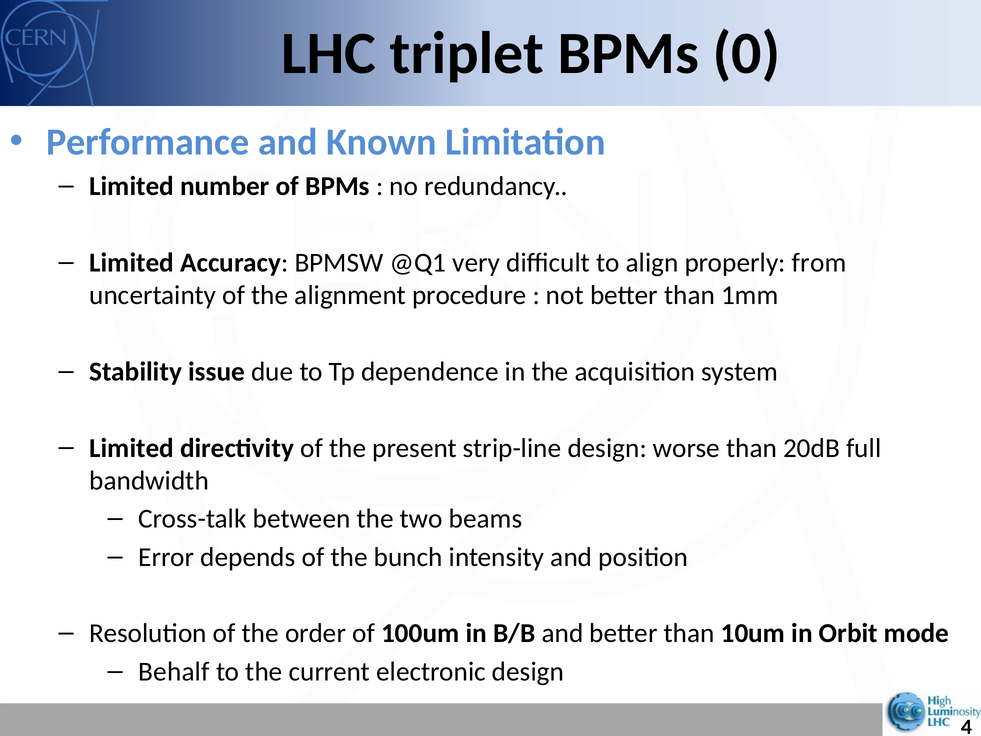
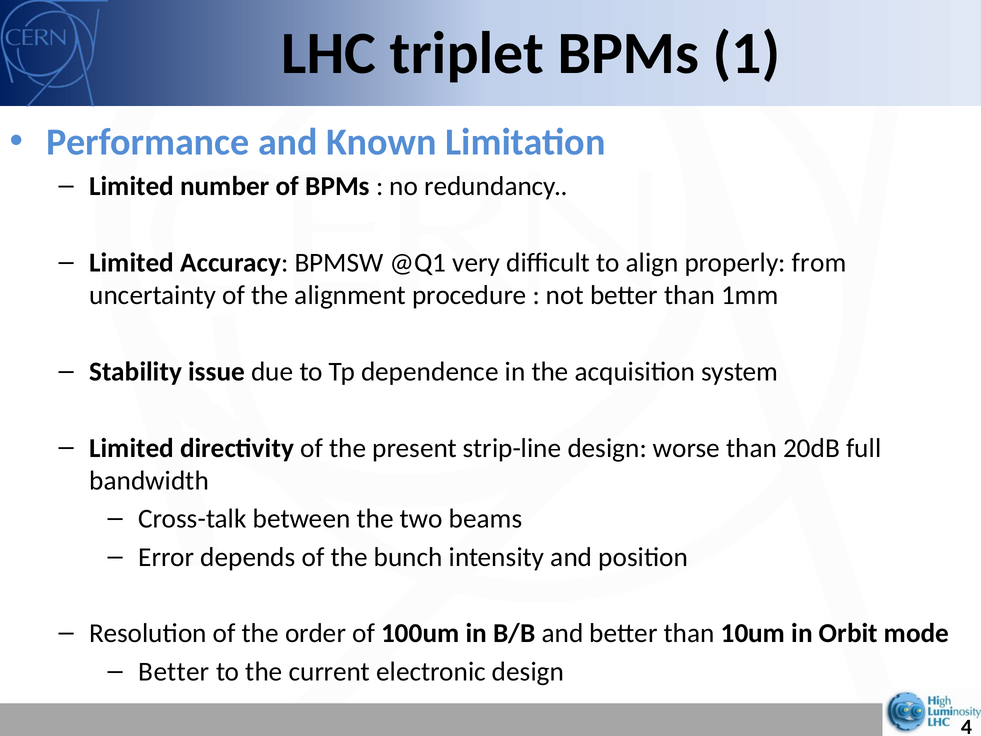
0: 0 -> 1 (747, 53)
Behalf: Behalf -> Better (174, 671)
